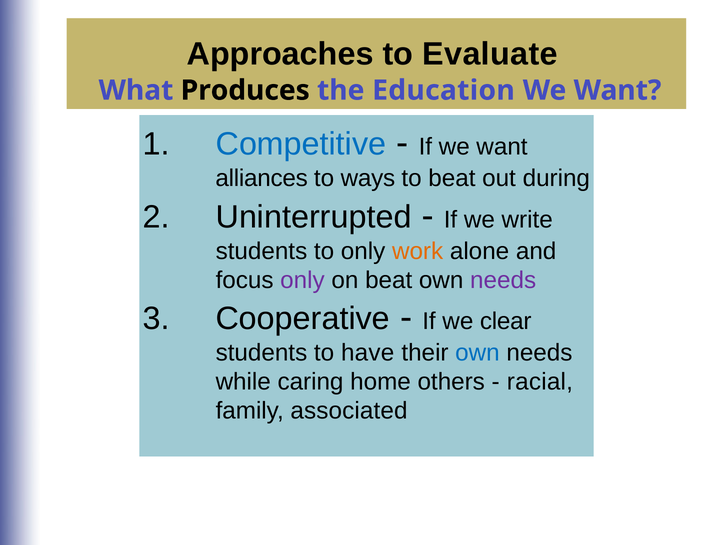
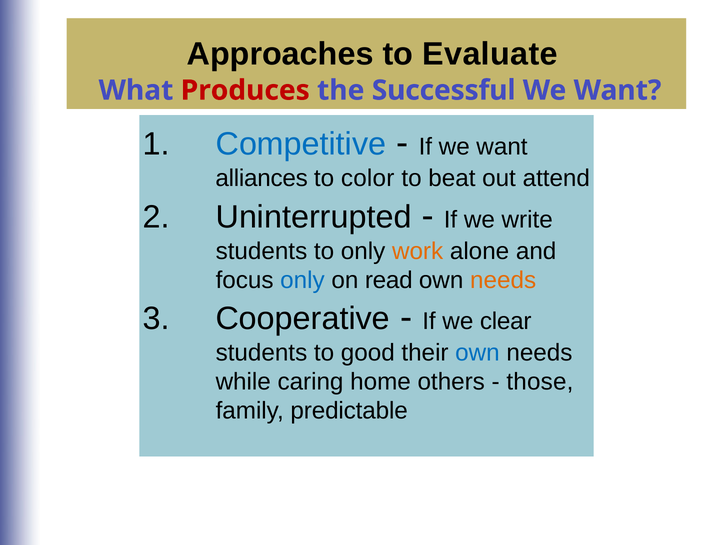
Produces colour: black -> red (245, 90)
Education: Education -> Successful (444, 90)
ways: ways -> color (368, 179)
during: during -> attend (556, 179)
only colour: purple -> blue (302, 280)
on beat: beat -> read (389, 280)
needs colour: purple -> orange (503, 280)
have: have -> good (368, 353)
racial: racial -> those (540, 382)
associated: associated -> predictable (349, 411)
